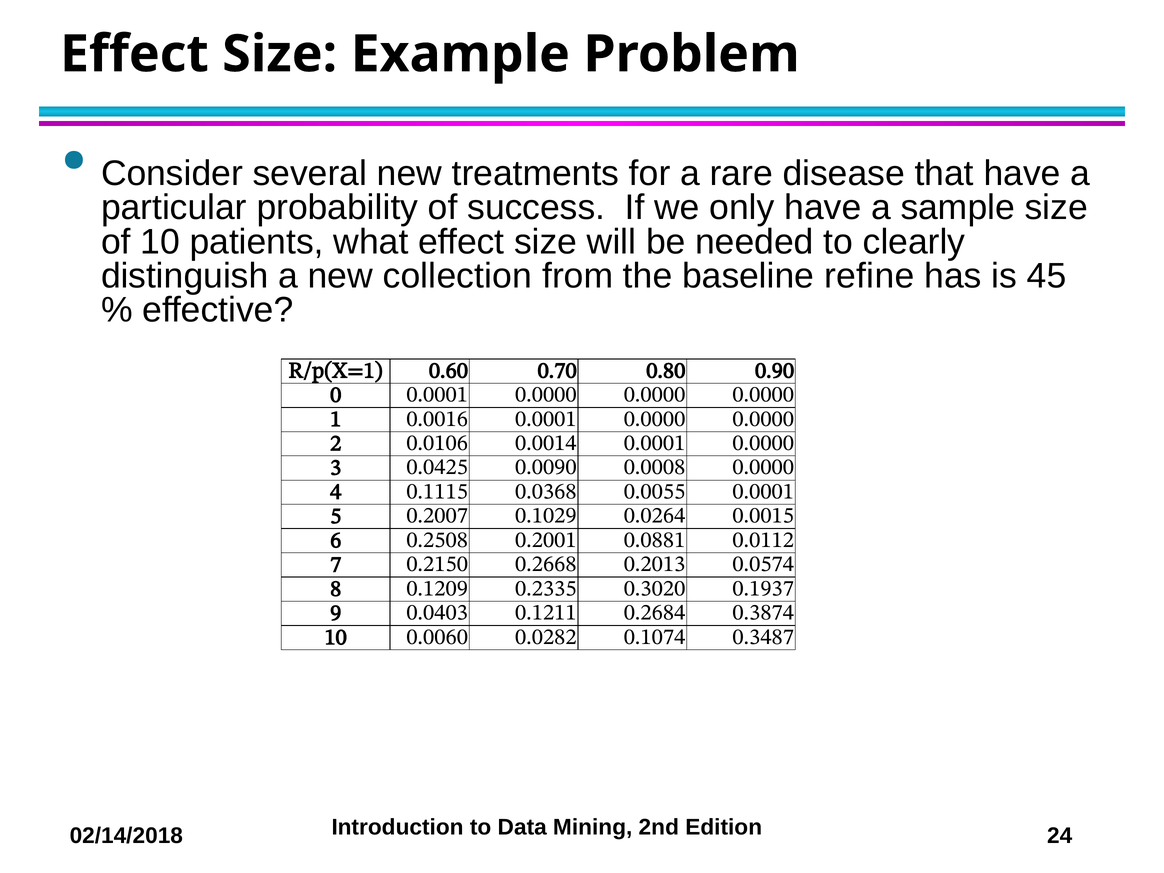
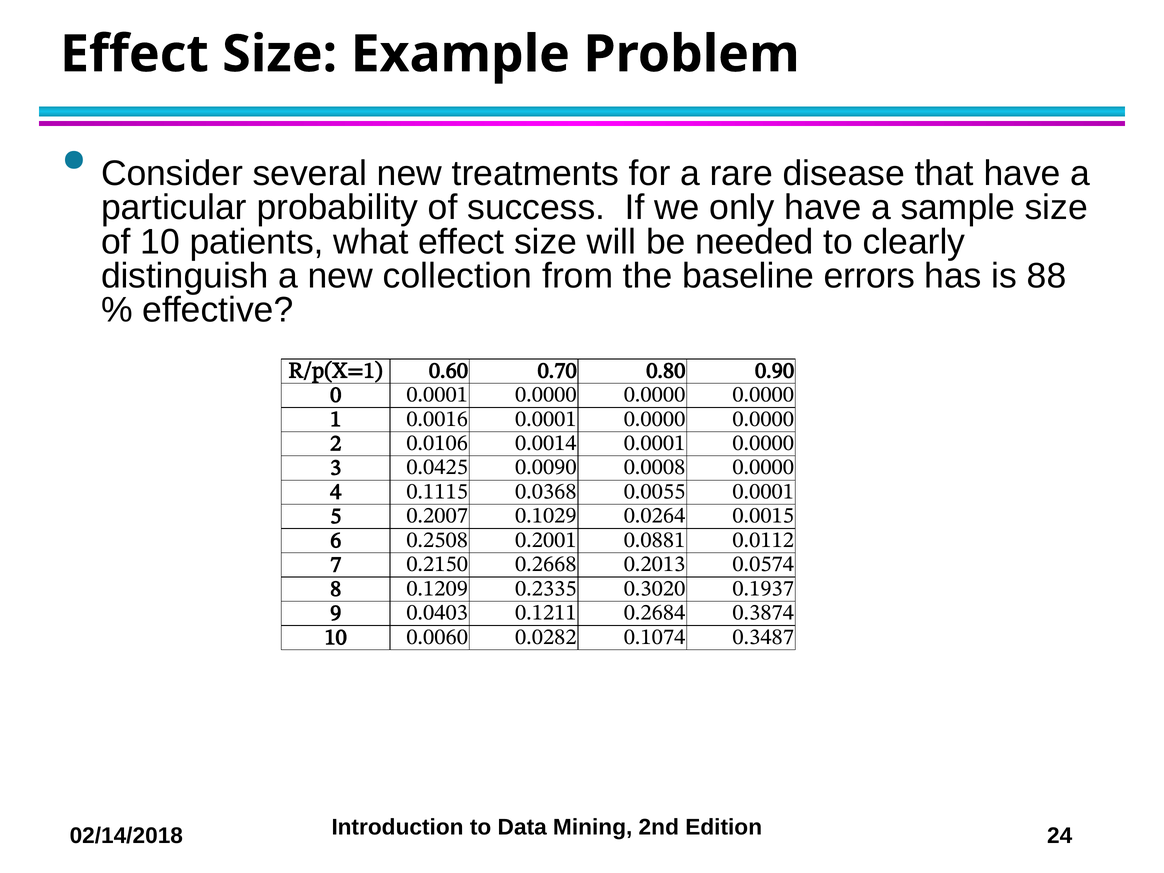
refine: refine -> errors (870, 276)
45: 45 -> 88 (1047, 276)
